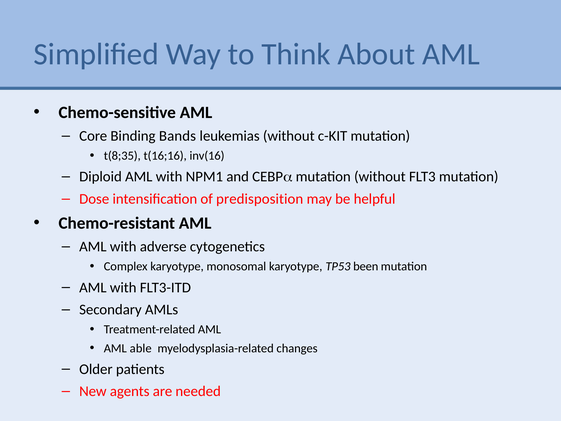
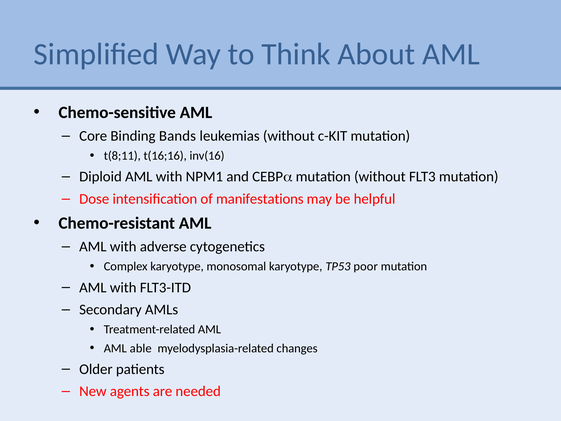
t(8;35: t(8;35 -> t(8;11 (122, 156)
predisposition: predisposition -> manifestations (260, 199)
been: been -> poor (366, 266)
